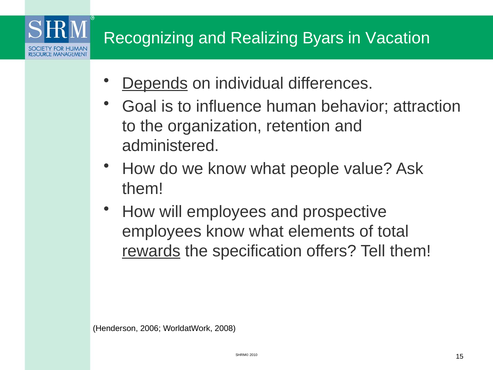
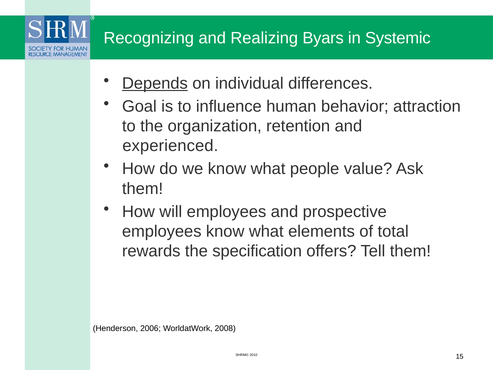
Vacation: Vacation -> Systemic (398, 38)
administered: administered -> experienced (170, 146)
rewards underline: present -> none (151, 251)
